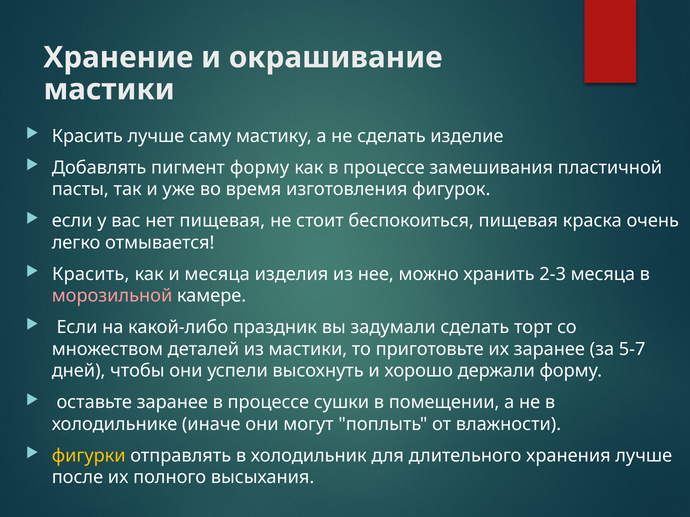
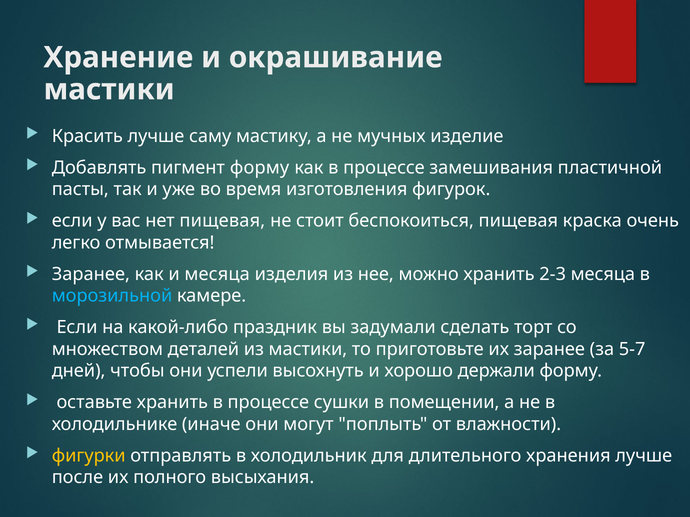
не сделать: сделать -> мучных (391, 136)
Красить: Красить -> Заранее (91, 274)
морозильной colour: pink -> light blue (112, 296)
оставьте заранее: заранее -> хранить (172, 403)
